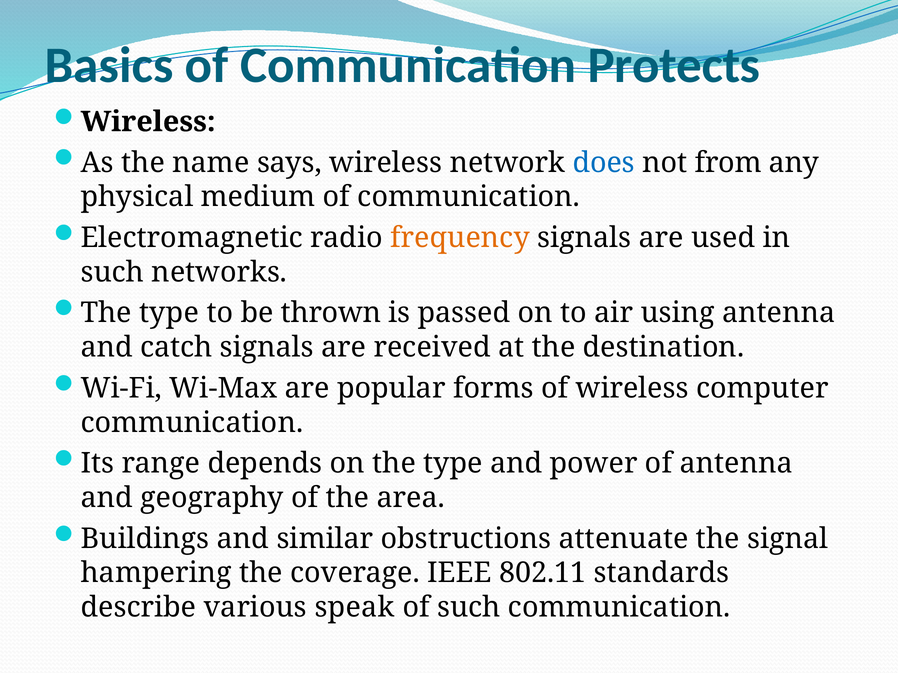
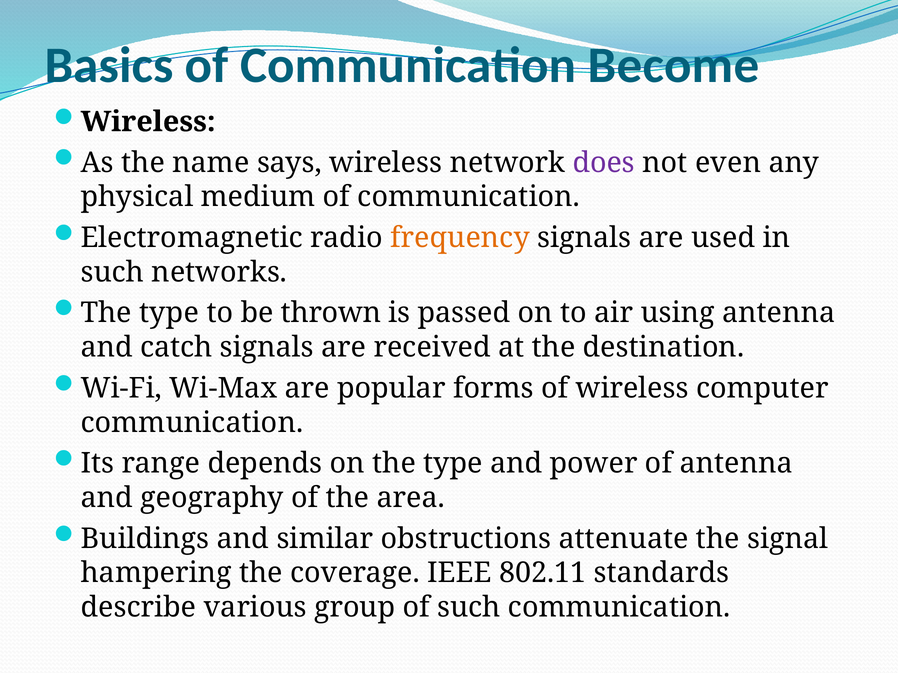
Protects: Protects -> Become (674, 66)
does colour: blue -> purple (604, 163)
from: from -> even (728, 163)
speak: speak -> group (355, 608)
